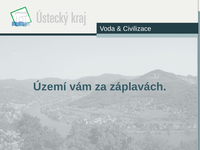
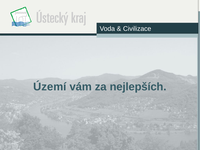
záplavách: záplavách -> nejlepších (138, 87)
